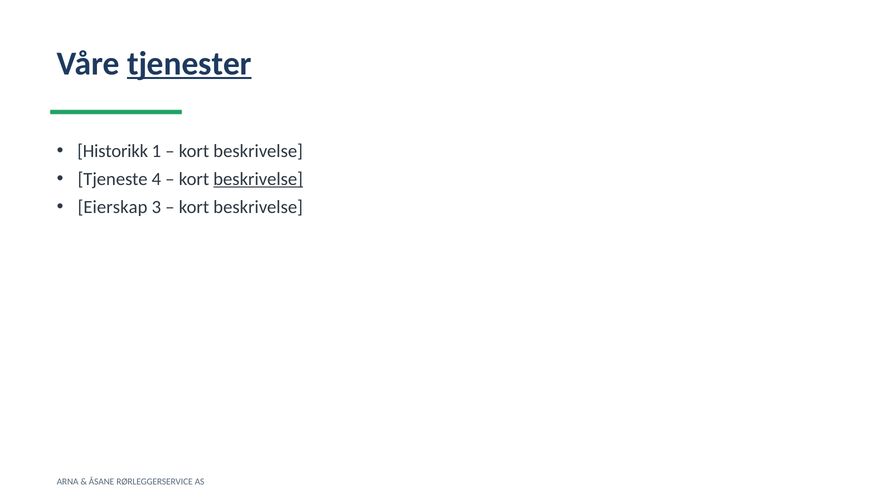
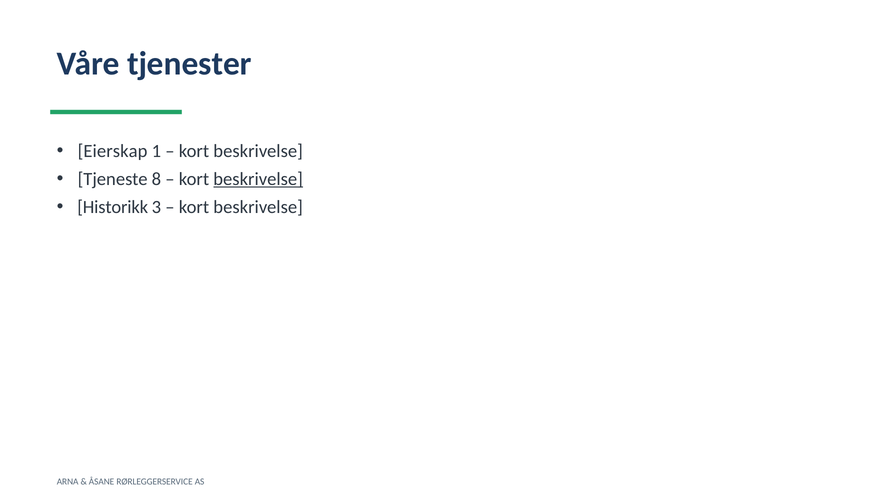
tjenester underline: present -> none (189, 64)
Historikk: Historikk -> Eierskap (113, 151)
4: 4 -> 8 (156, 179)
Eierskap: Eierskap -> Historikk (113, 207)
